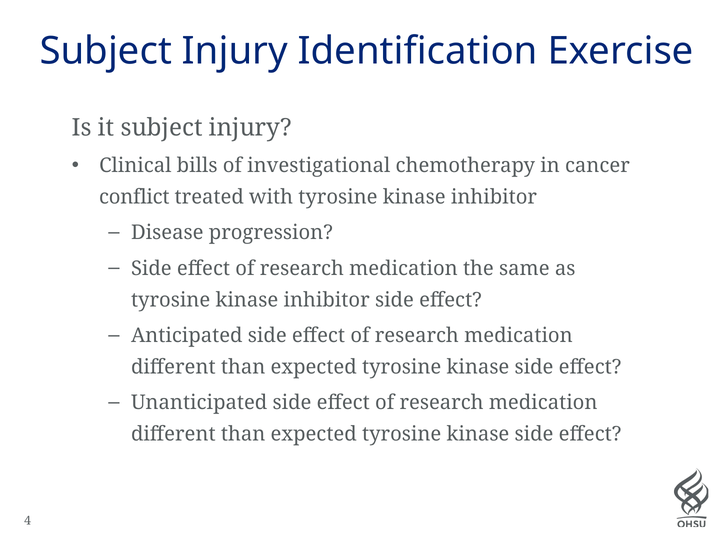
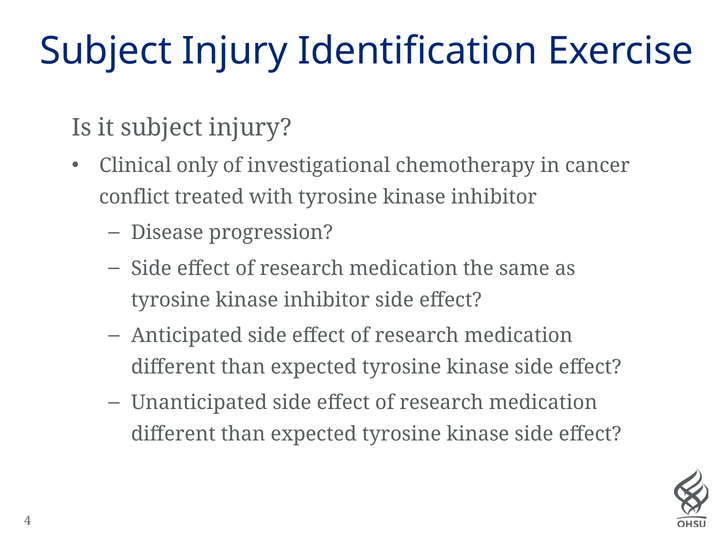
bills: bills -> only (197, 166)
